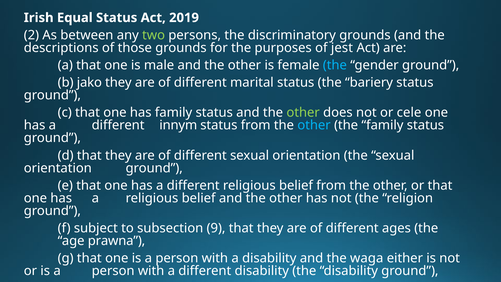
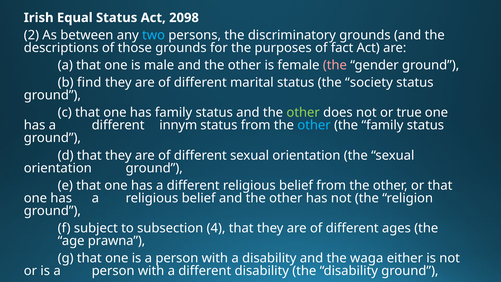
2019: 2019 -> 2098 (184, 18)
two colour: light green -> light blue (154, 35)
jest: jest -> fact (342, 48)
the colour: light blue -> pink (335, 65)
jako: jako -> find (89, 83)
bariery: bariery -> society (369, 83)
cele: cele -> true (409, 113)
9: 9 -> 4 (216, 228)
